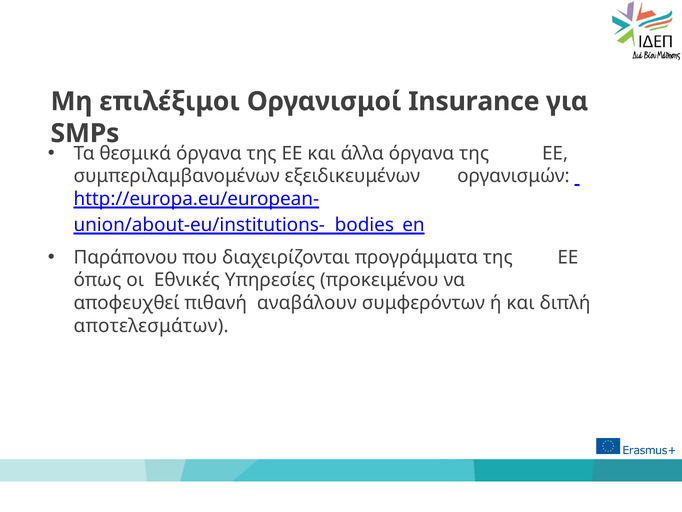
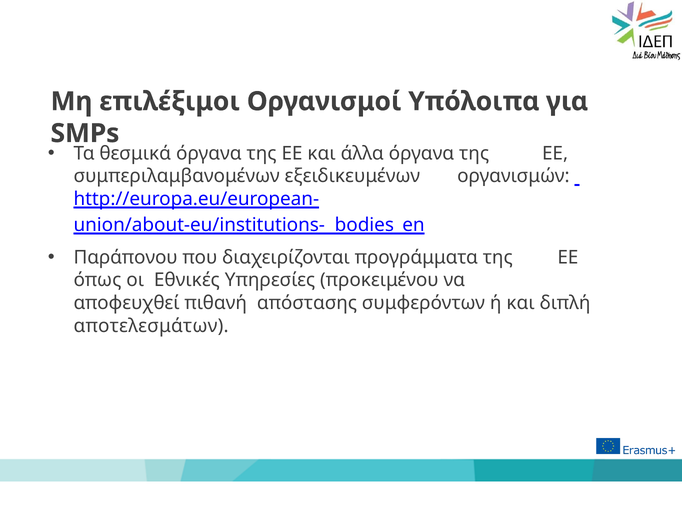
Insurance: Insurance -> Υπόλοιπα (474, 101)
αναβάλουν: αναβάλουν -> απόστασης (307, 303)
